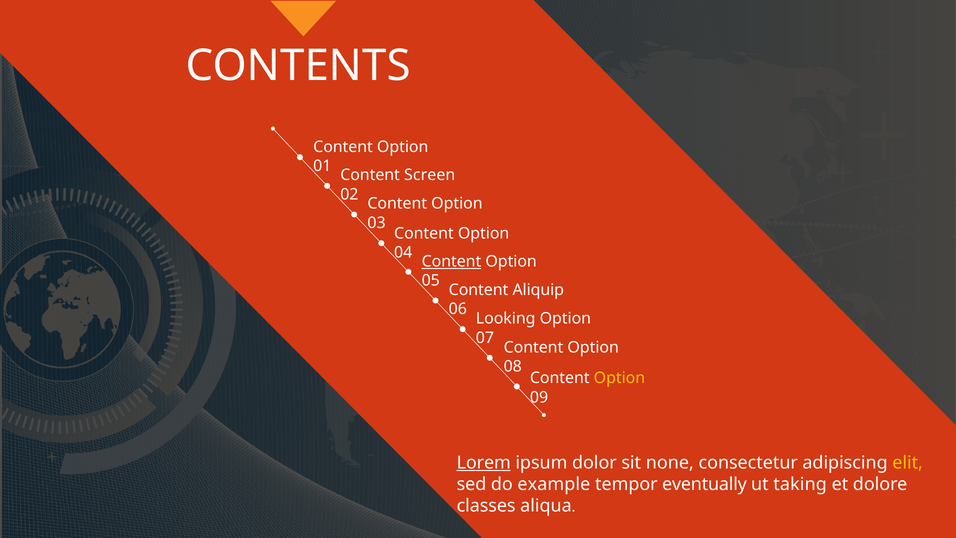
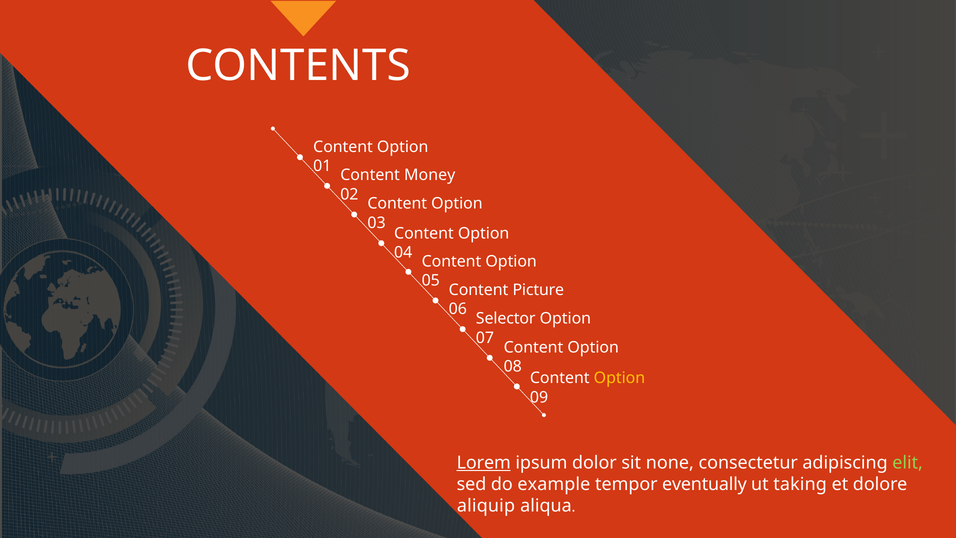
Screen: Screen -> Money (430, 175)
Content underline: present -> none (451, 261)
Aliquip: Aliquip -> Picture (538, 290)
Looking: Looking -> Selector (506, 319)
elit colour: yellow -> light green (908, 462)
classes: classes -> aliquip (486, 505)
